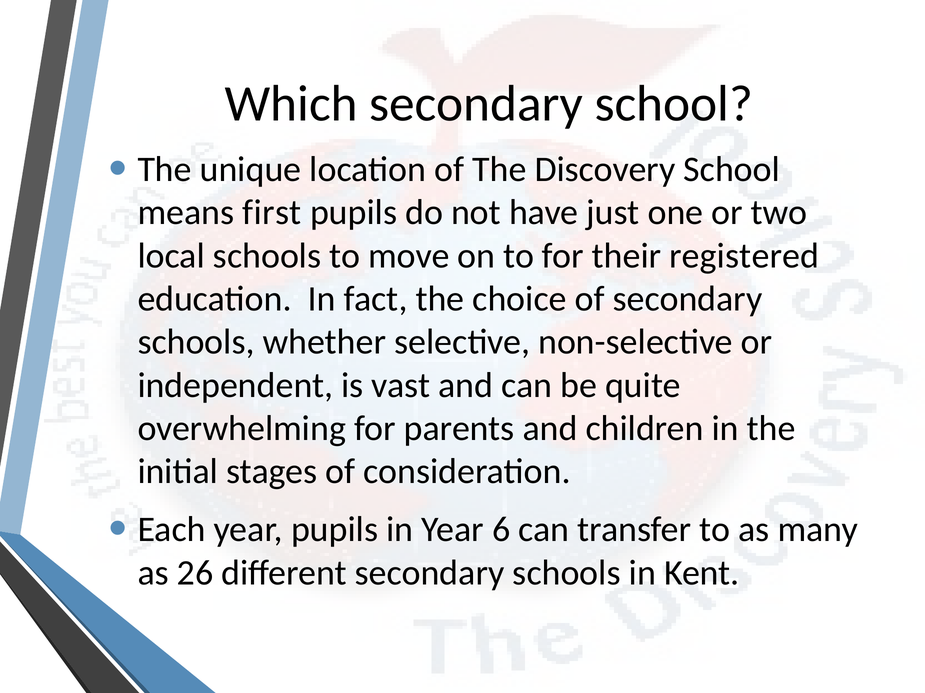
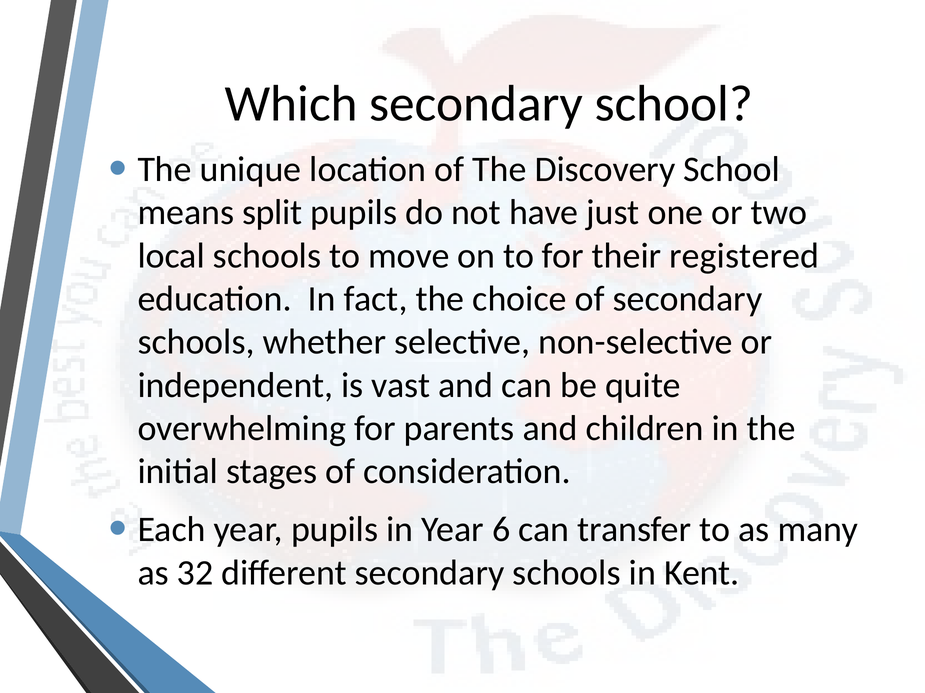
first: first -> split (272, 213)
26: 26 -> 32 (195, 573)
